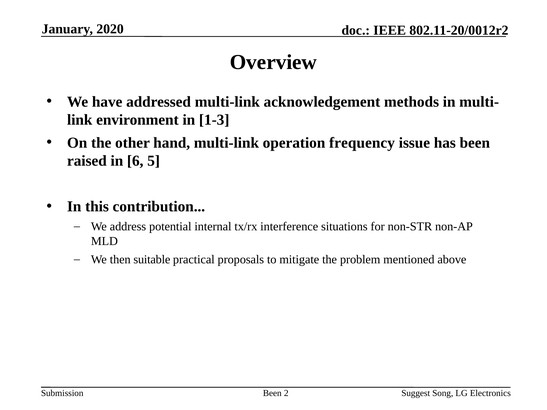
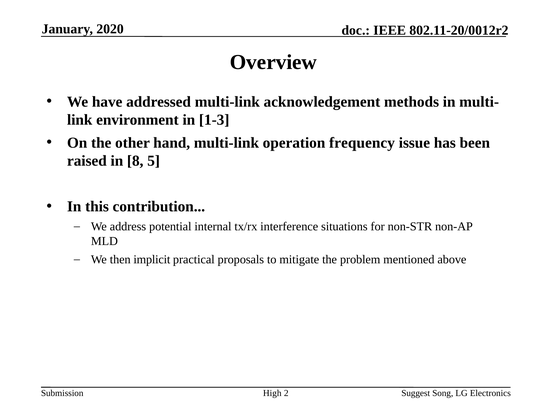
6: 6 -> 8 (135, 161)
suitable: suitable -> implicit (152, 260)
Been: Been -> High (272, 393)
